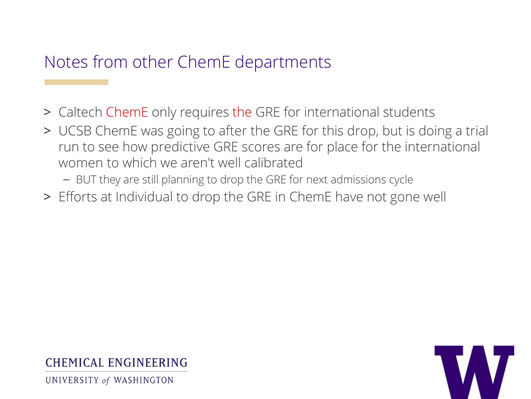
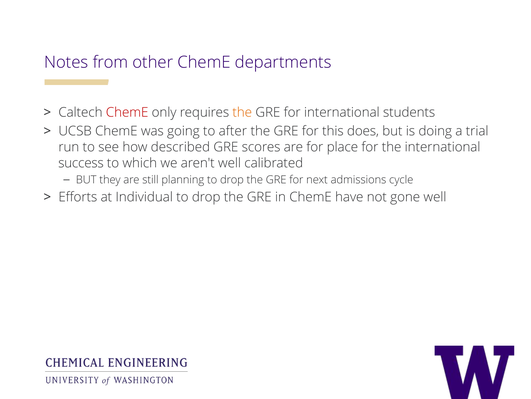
the colour: red -> orange (242, 112)
this drop: drop -> does (363, 131)
predictive: predictive -> described (180, 147)
women: women -> success (81, 163)
